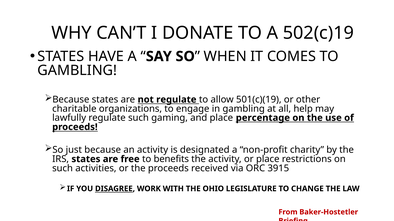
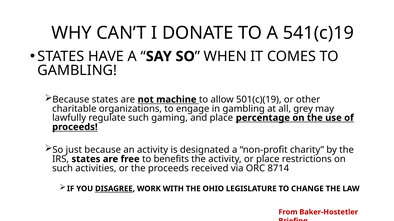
502(c)19: 502(c)19 -> 541(c)19 (318, 33)
not regulate: regulate -> machine (176, 100)
help: help -> grey (303, 109)
3915: 3915 -> 8714 (278, 169)
